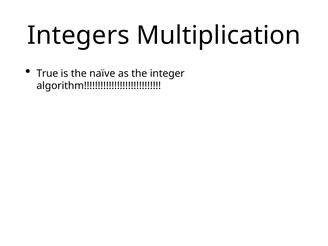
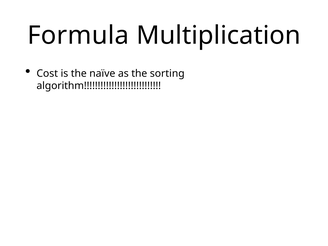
Integers: Integers -> Formula (78, 35)
True: True -> Cost (47, 73)
integer: integer -> sorting (167, 73)
